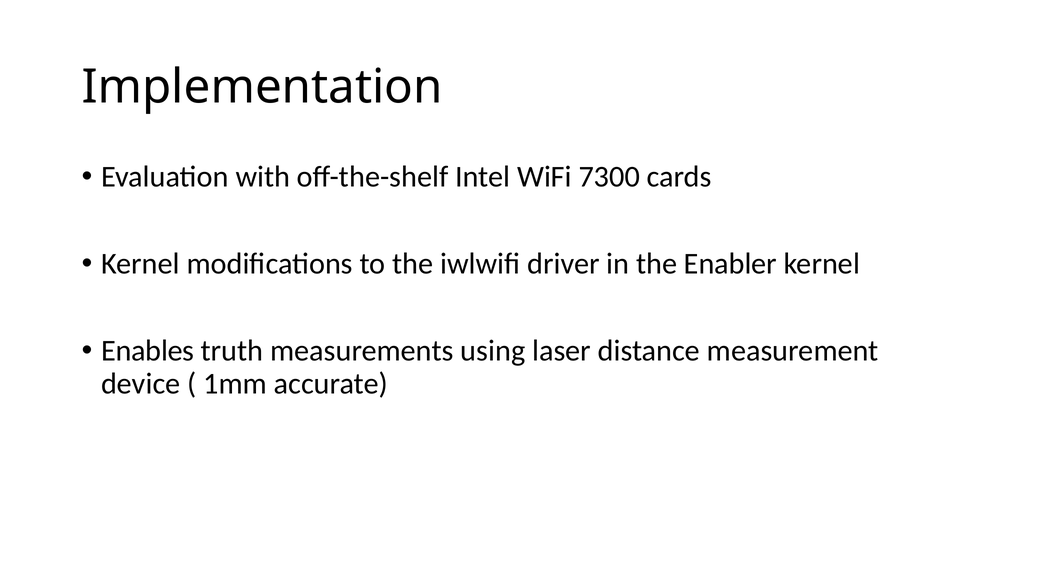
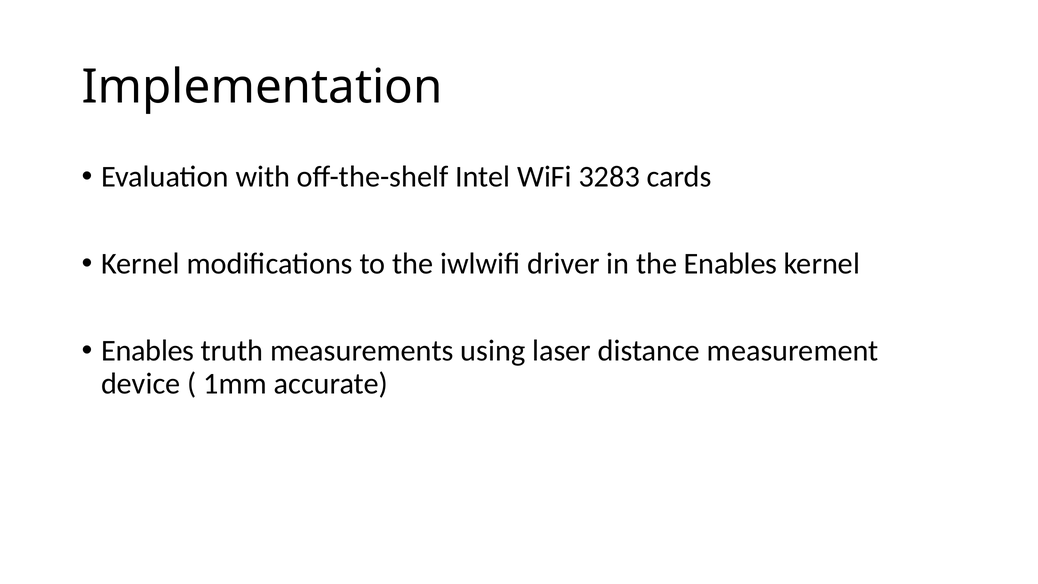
7300: 7300 -> 3283 (609, 177)
the Enabler: Enabler -> Enables (731, 264)
